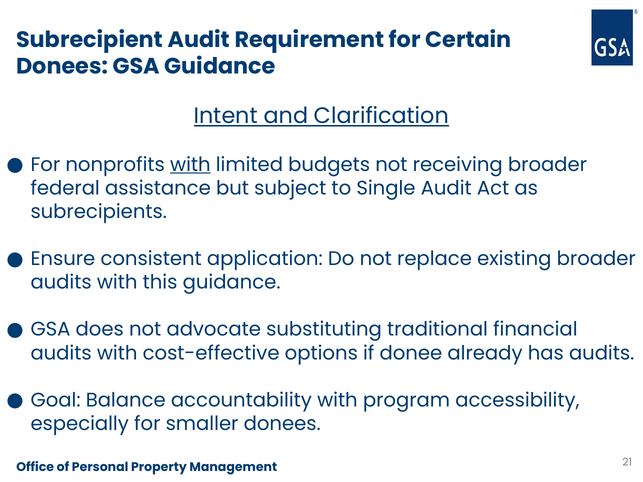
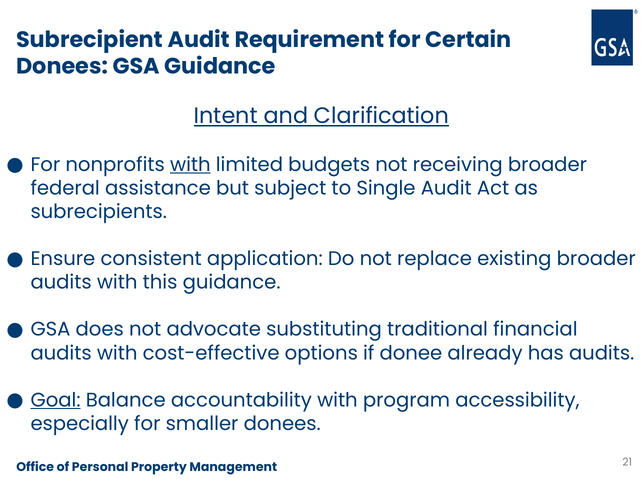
Goal underline: none -> present (56, 400)
